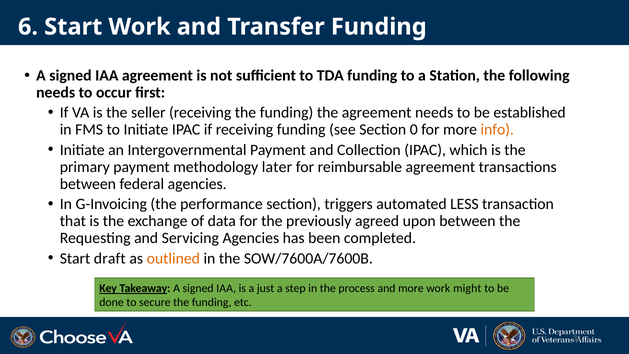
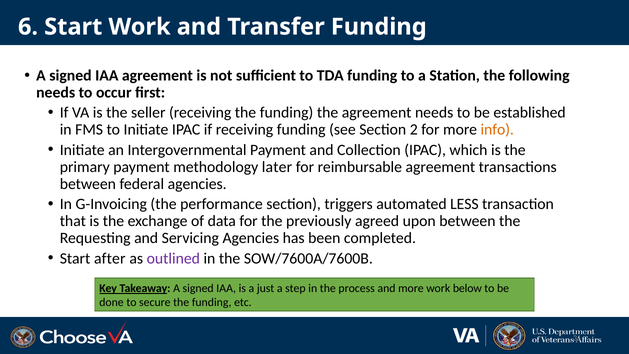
0: 0 -> 2 (414, 130)
draft: draft -> after (110, 258)
outlined colour: orange -> purple (173, 258)
might: might -> below (467, 288)
